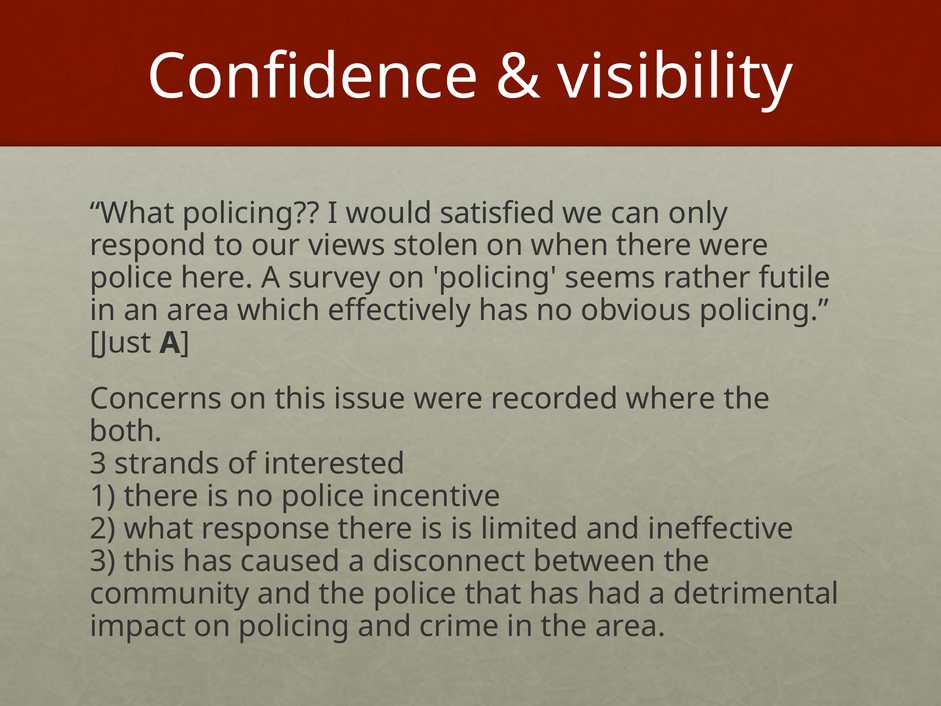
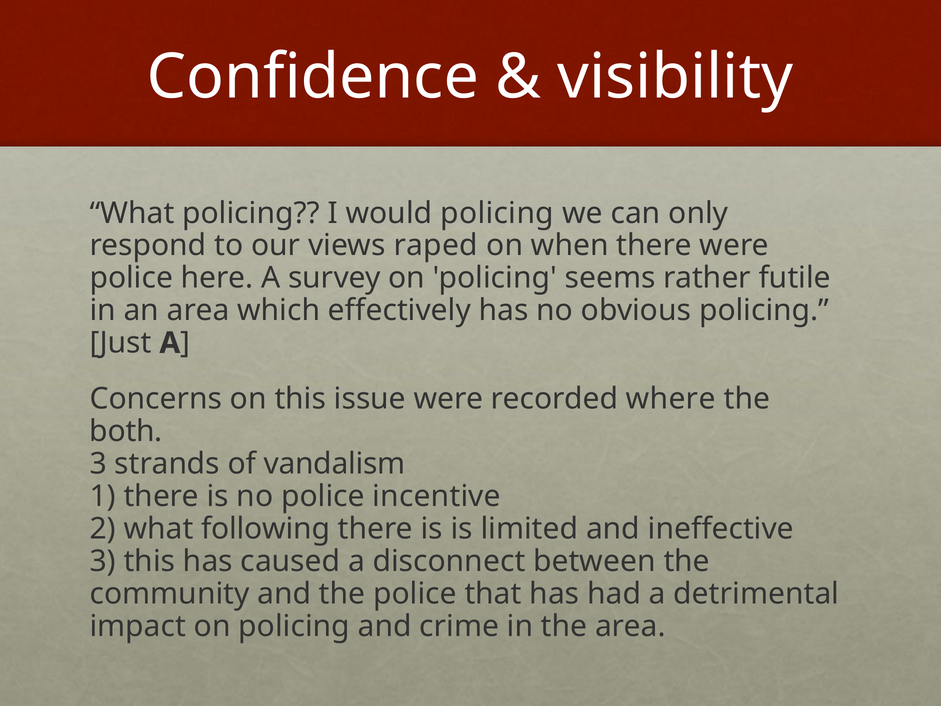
would satisfied: satisfied -> policing (497, 213)
stolen: stolen -> raped (436, 245)
interested: interested -> vandalism (334, 464)
response: response -> following (266, 529)
